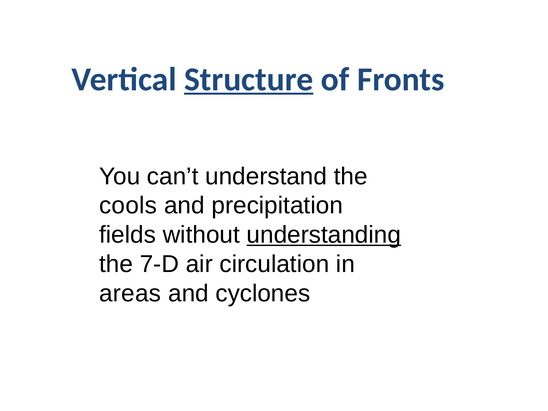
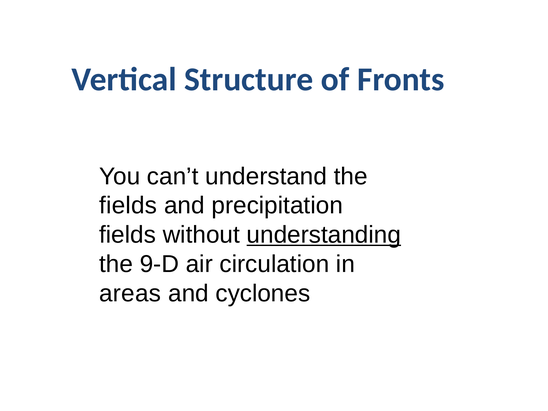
Structure underline: present -> none (249, 79)
cools: cools -> fields (128, 206)
7-D: 7-D -> 9-D (159, 264)
